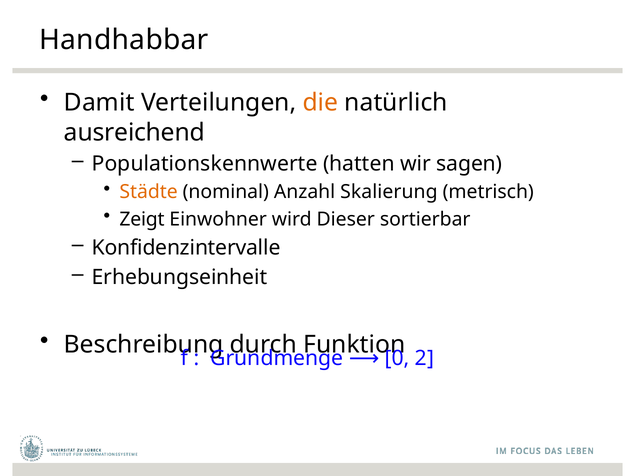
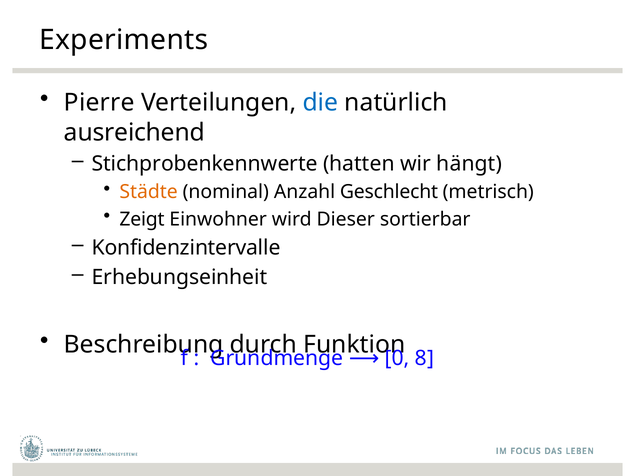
Handhabbar: Handhabbar -> Experiments (124, 40)
Damit: Damit -> Pierre (99, 103)
die colour: orange -> blue (320, 103)
Populationskennwerte: Populationskennwerte -> Stichprobenkennwerte (205, 164)
sagen: sagen -> hängt (469, 164)
Skalierung: Skalierung -> Geschlecht (389, 192)
2: 2 -> 8 (424, 358)
